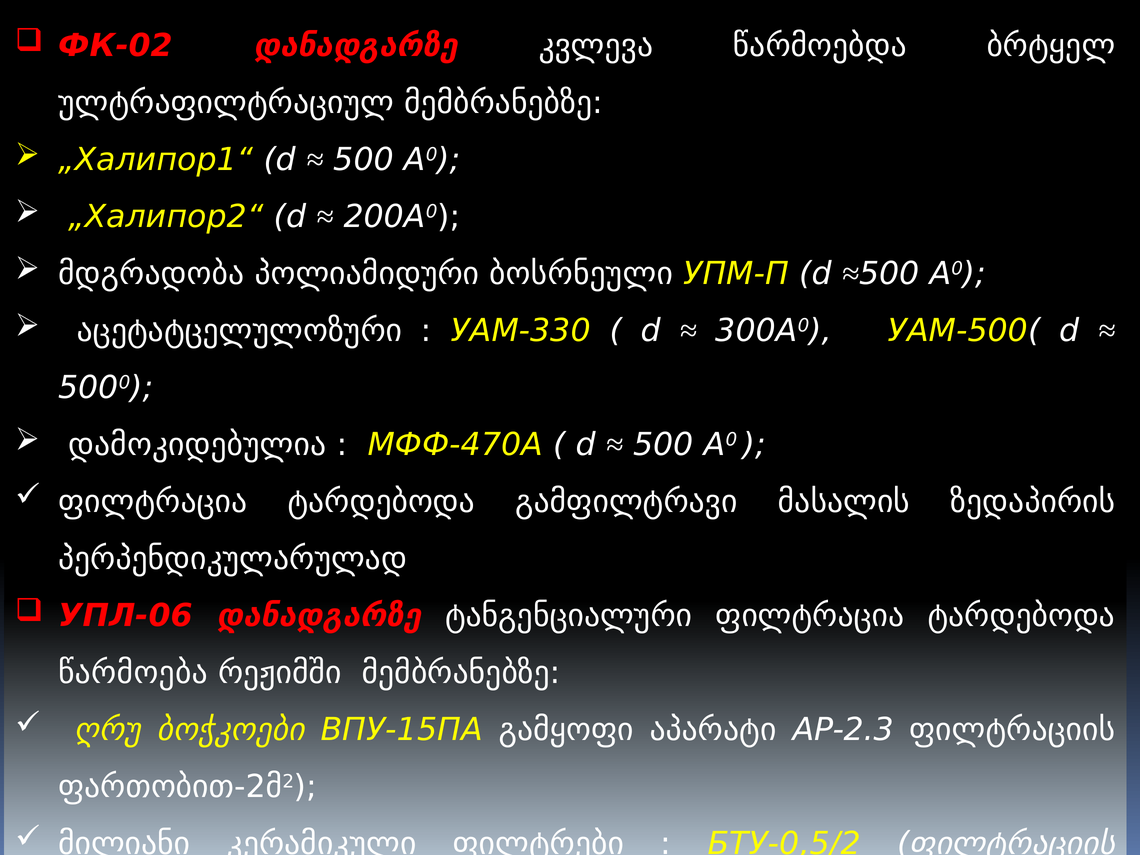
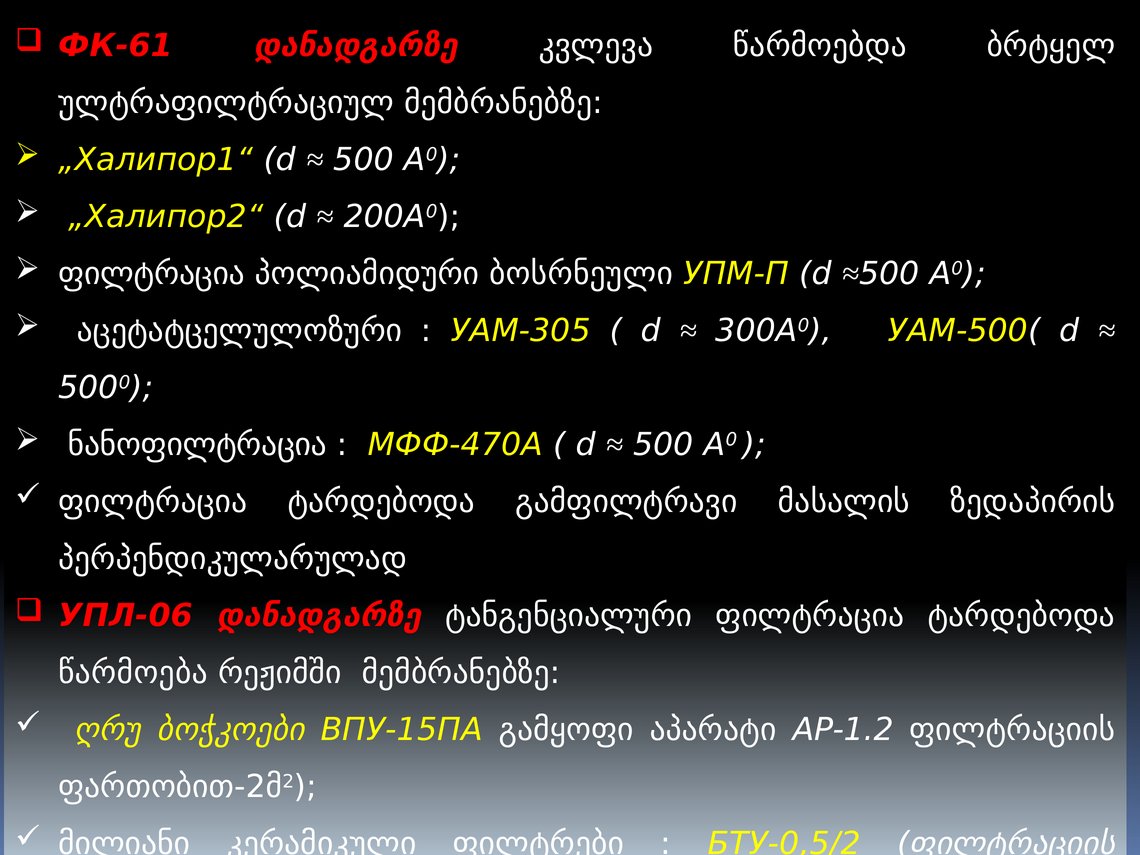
ФК-02: ФК-02 -> ФК-61 (115, 46)
მდგრადობა: მდგრადობა -> ფილტრაცია (152, 274)
УАМ-330: УАМ-330 -> УАМ-305 (521, 331)
დამოკიდებულია: დამოკიდებულია -> ნანოფილტრაცია (198, 445)
АP-2.3: АP-2.3 -> АP-1.2 (843, 730)
